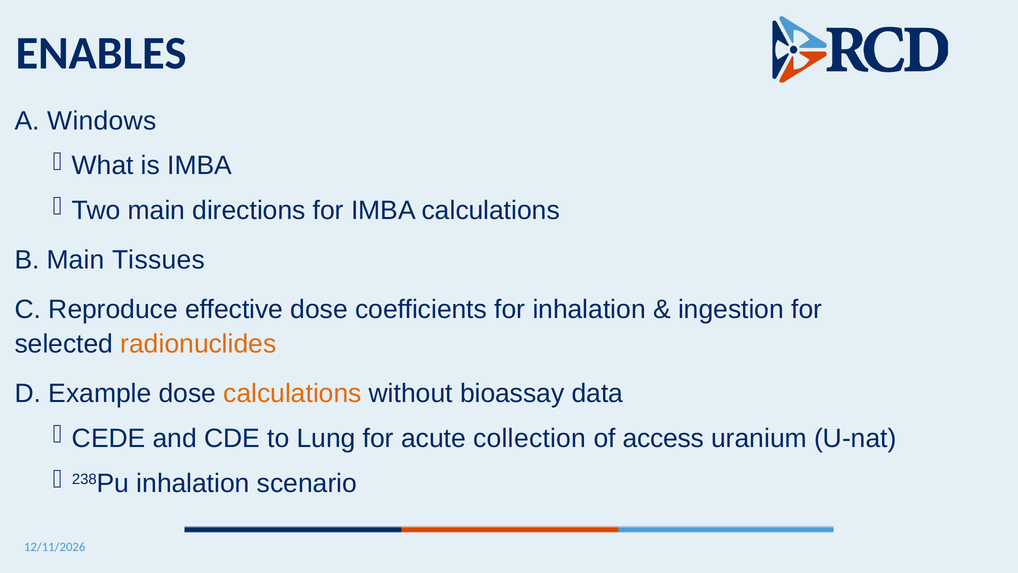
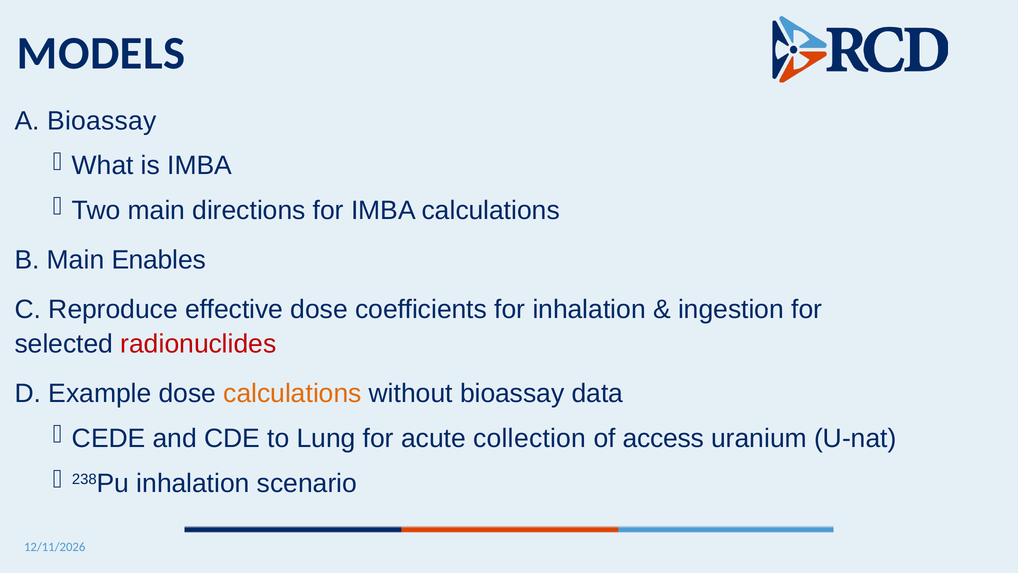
ENABLES: ENABLES -> MODELS (101, 53)
A Windows: Windows -> Bioassay (102, 121)
Tissues: Tissues -> Enables (159, 260)
radionuclides colour: orange -> red (198, 344)
